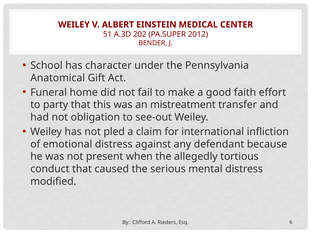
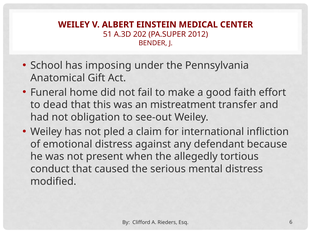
character: character -> imposing (108, 66)
party: party -> dead (55, 105)
